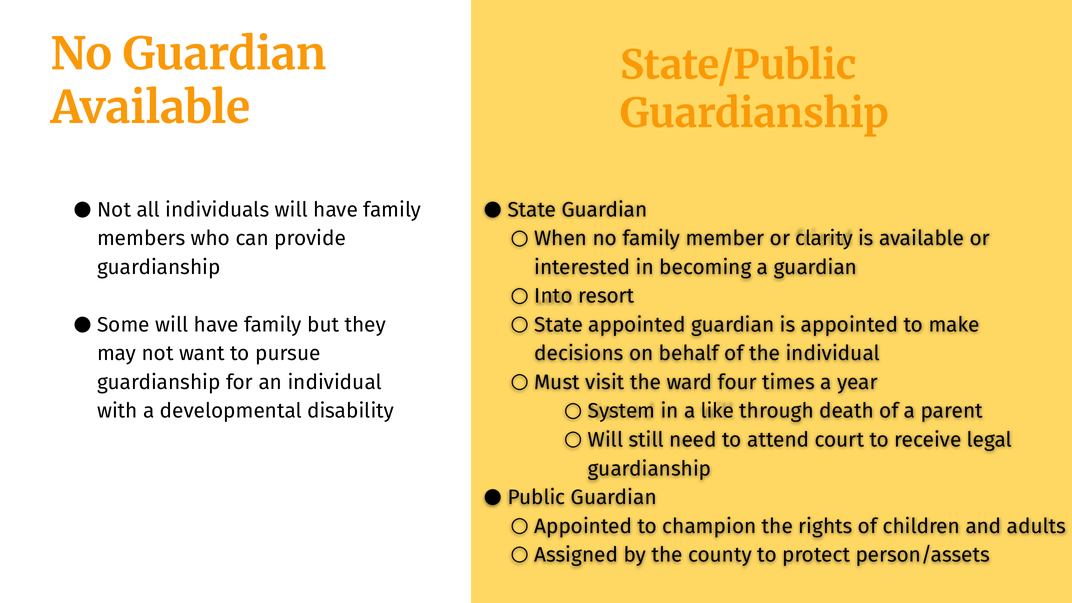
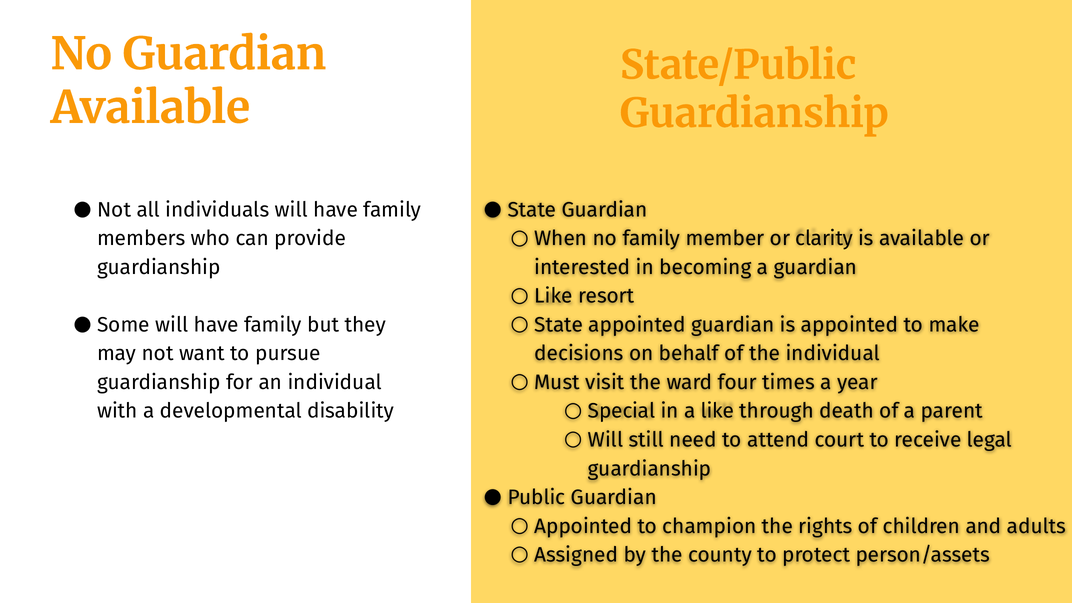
Into: Into -> Like (554, 296)
System: System -> Special (622, 411)
